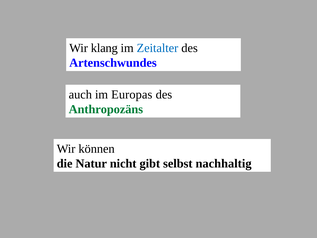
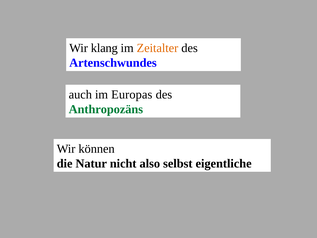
Zeitalter colour: blue -> orange (157, 48)
gibt: gibt -> also (150, 163)
nachhaltig: nachhaltig -> eigentliche (224, 163)
